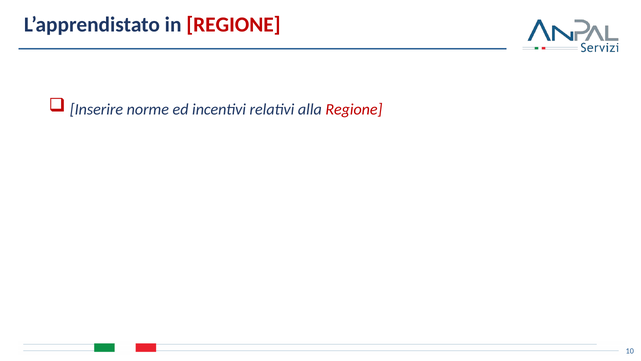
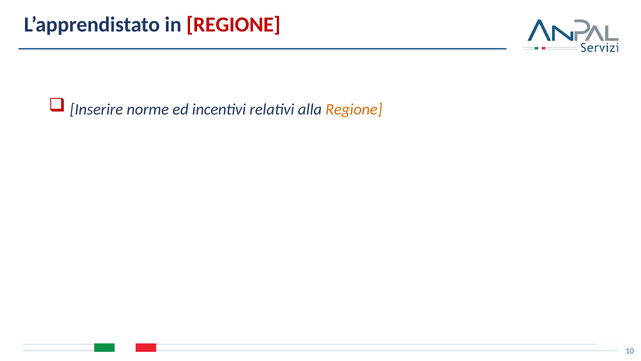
Regione colour: red -> orange (354, 109)
